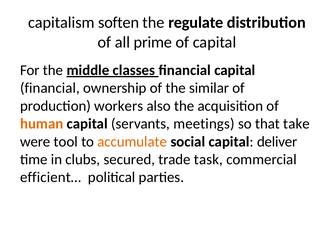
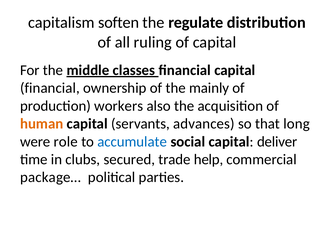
prime: prime -> ruling (153, 42)
similar: similar -> mainly (209, 88)
meetings: meetings -> advances (204, 124)
take: take -> long (297, 124)
tool: tool -> role (66, 141)
accumulate colour: orange -> blue (132, 141)
task: task -> help (209, 159)
efficient…: efficient… -> package… (51, 177)
